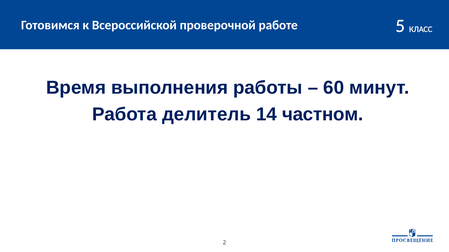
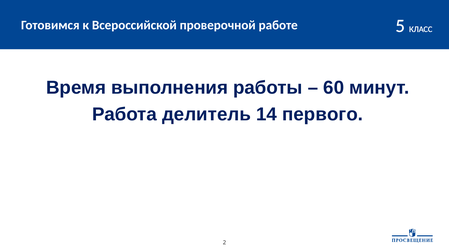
частном: частном -> первого (323, 115)
